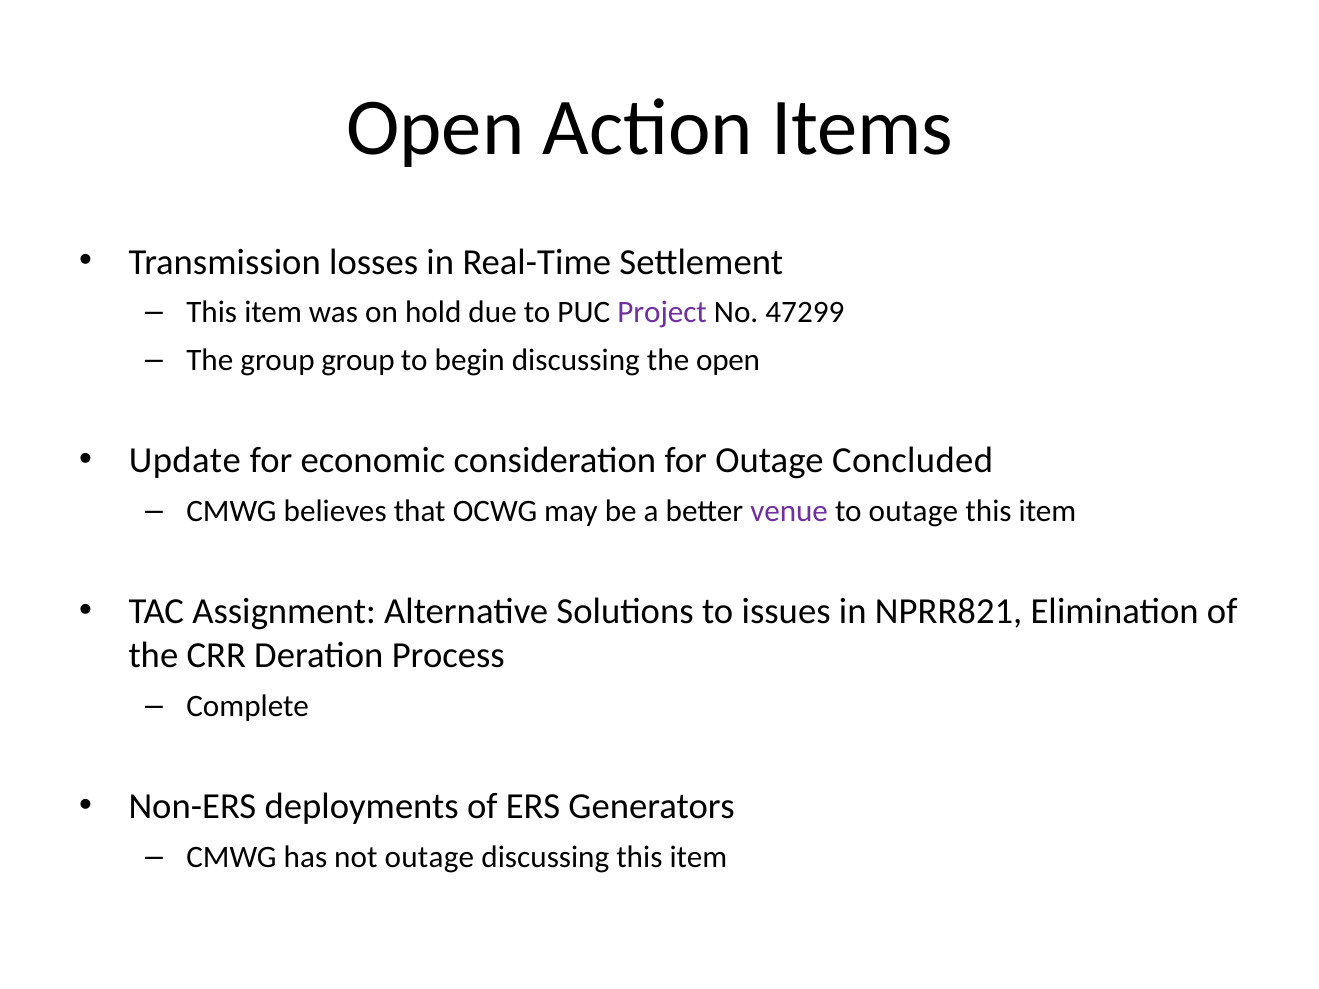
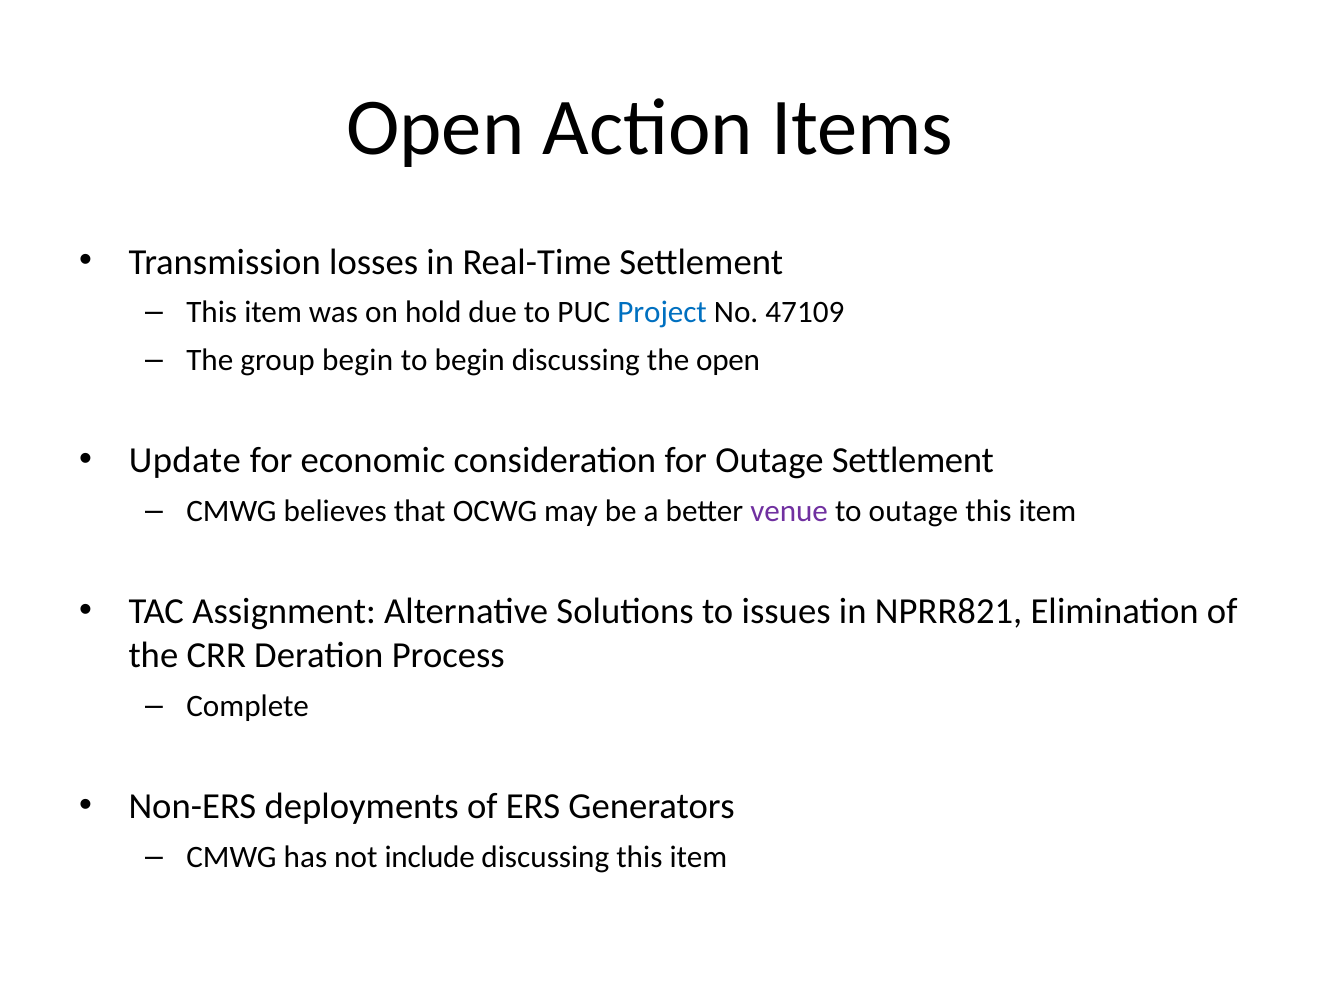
Project colour: purple -> blue (662, 313)
47299: 47299 -> 47109 (805, 313)
group group: group -> begin (358, 360)
Outage Concluded: Concluded -> Settlement (913, 461)
not outage: outage -> include (430, 857)
